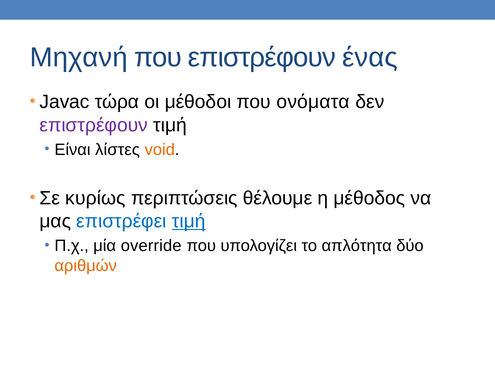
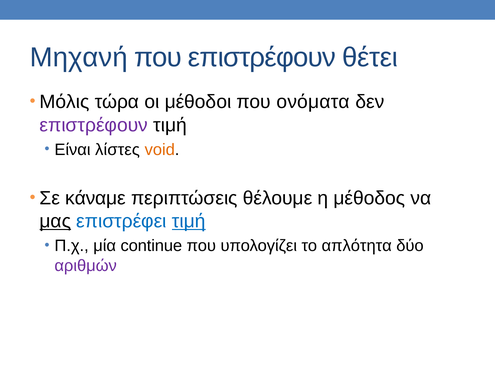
ένας: ένας -> θέτει (370, 58)
Javac: Javac -> Μόλις (65, 102)
κυρίως: κυρίως -> κάναμε (96, 198)
μας underline: none -> present (55, 221)
override: override -> continue (151, 246)
αριθμών colour: orange -> purple (86, 266)
